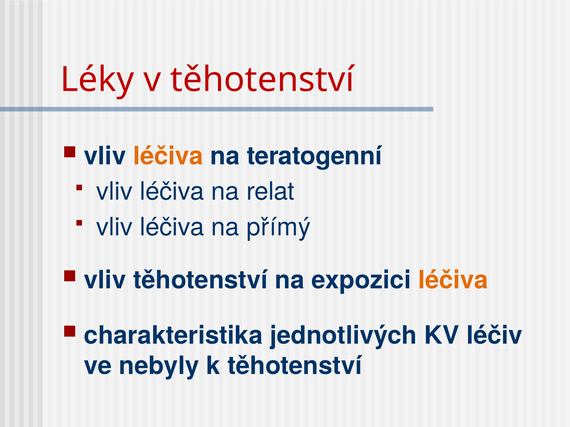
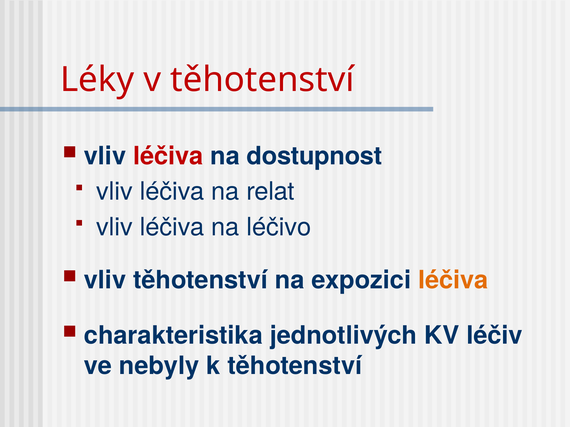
léčiva colour: orange -> red (168, 156)
teratogenní: teratogenní -> dostupnost (314, 156)
přímý: přímý -> léčivo (279, 227)
